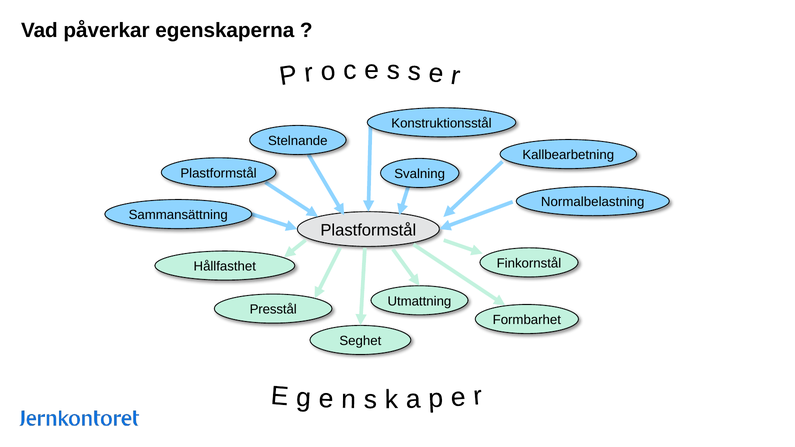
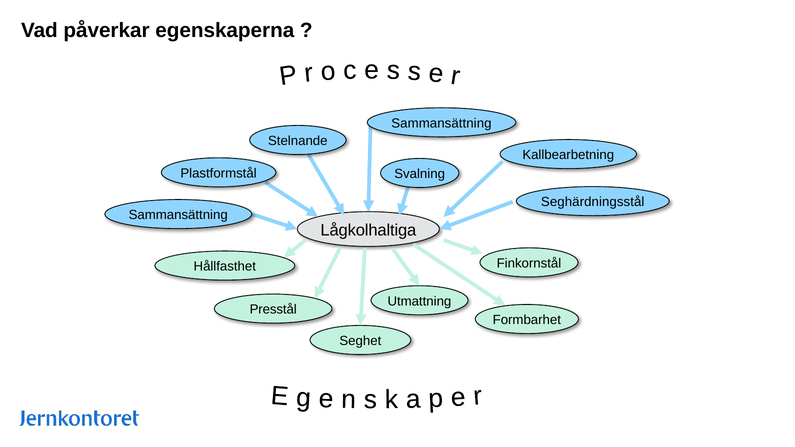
Konstruktionsstål: Konstruktionsstål -> Sammansättning (441, 123)
Normalbelastning: Normalbelastning -> Seghärdningsstål (593, 202)
Plastformstål: Plastformstål -> Lågkolhaltiga (368, 230)
